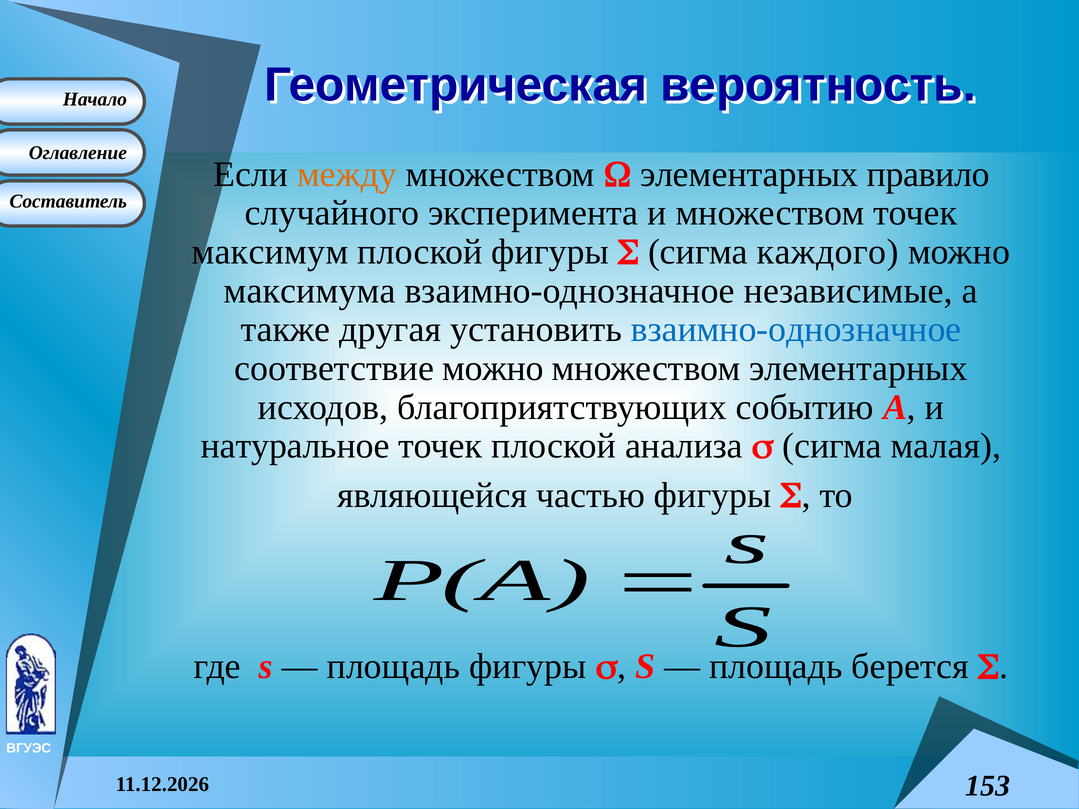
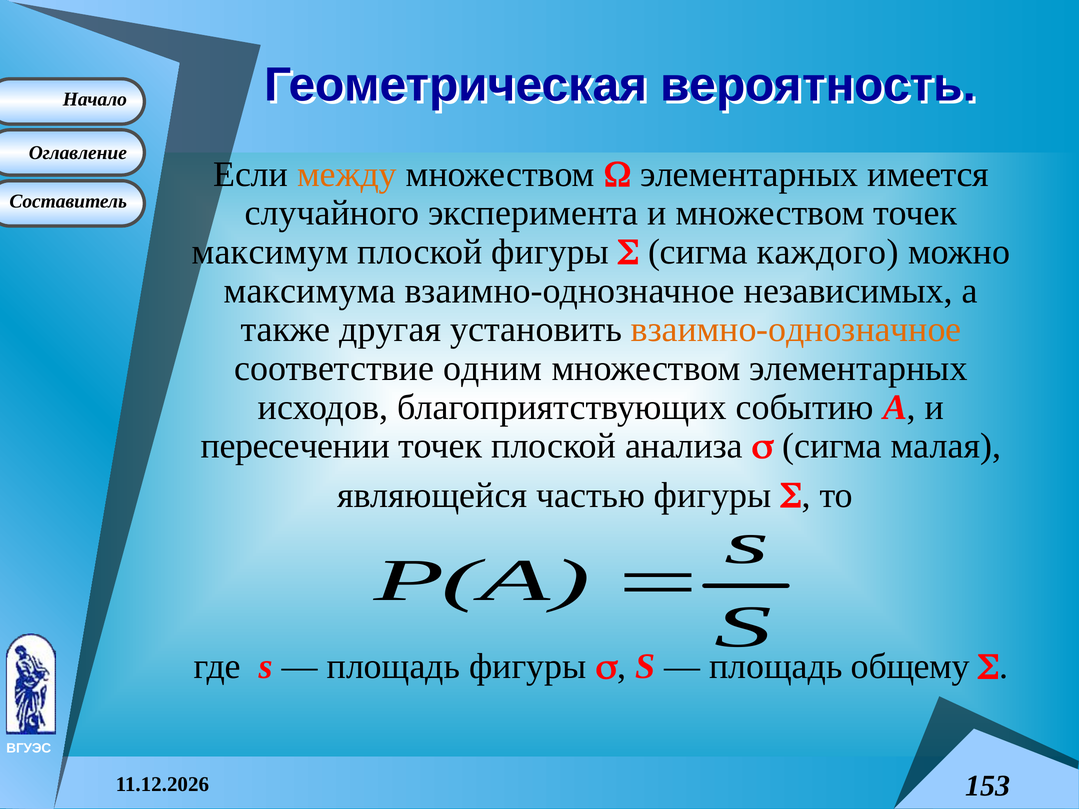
правило: правило -> имеется (928, 174)
независимые: независимые -> независимых (848, 291)
взаимно-однозначное colour: blue -> orange (796, 330)
соответствие можно: можно -> одним (493, 368)
натуральное: натуральное -> пересечении (295, 446)
берется: берется -> общему (910, 667)
